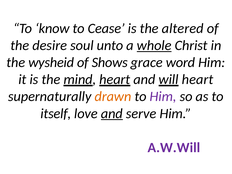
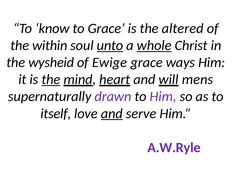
to Cease: Cease -> Grace (106, 28)
desire: desire -> within (50, 45)
unto underline: none -> present (110, 45)
Shows: Shows -> Ewige (110, 62)
word: word -> ways (180, 62)
the underline: none -> present (51, 79)
heart: heart -> mens (198, 79)
drawn colour: orange -> purple (113, 96)
A.W.Will: A.W.Will -> A.W.Ryle (174, 148)
